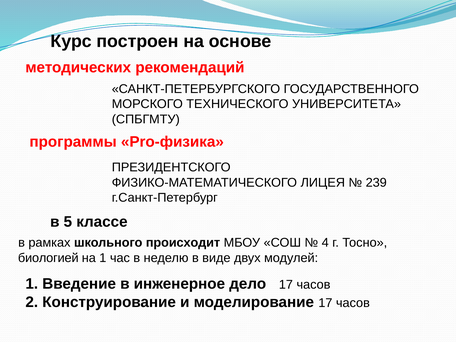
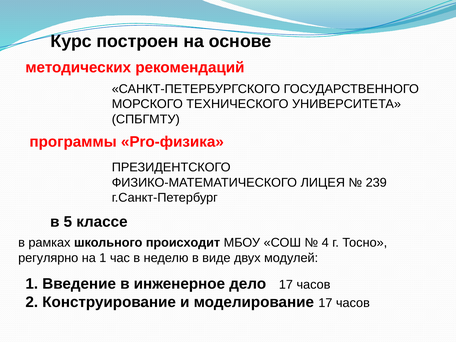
биологией: биологией -> регулярно (48, 258)
